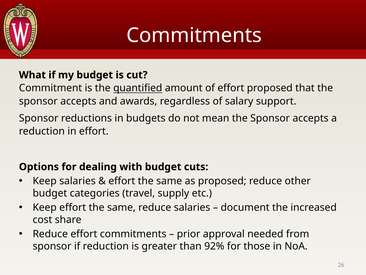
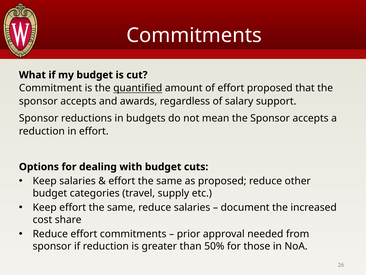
92%: 92% -> 50% (214, 246)
